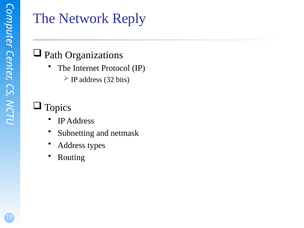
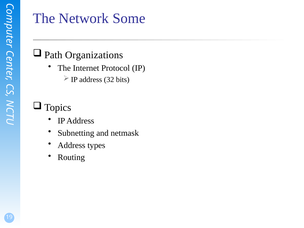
Reply: Reply -> Some (129, 18)
